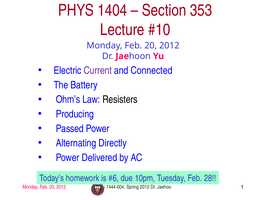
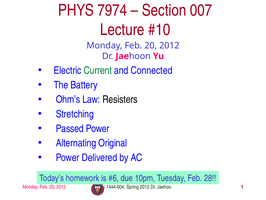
1404: 1404 -> 7974 (112, 10)
353: 353 -> 007 (201, 10)
Current colour: purple -> green (98, 70)
Producing: Producing -> Stretching (75, 114)
Directly: Directly -> Original (113, 143)
